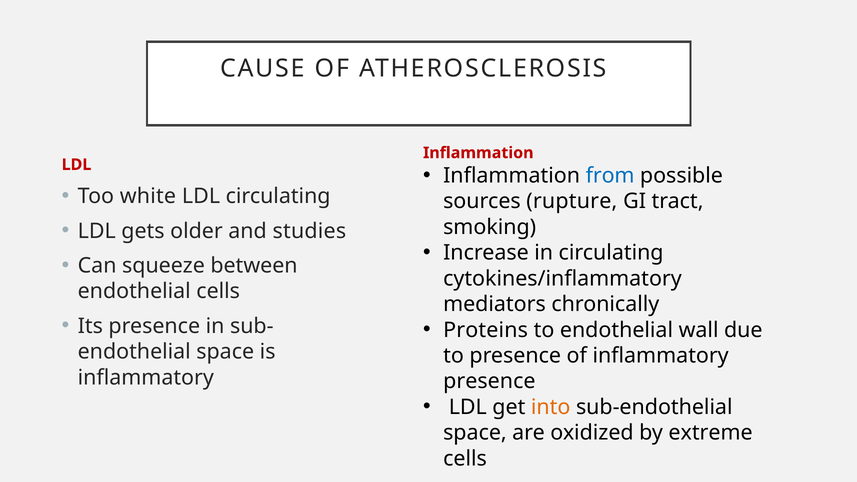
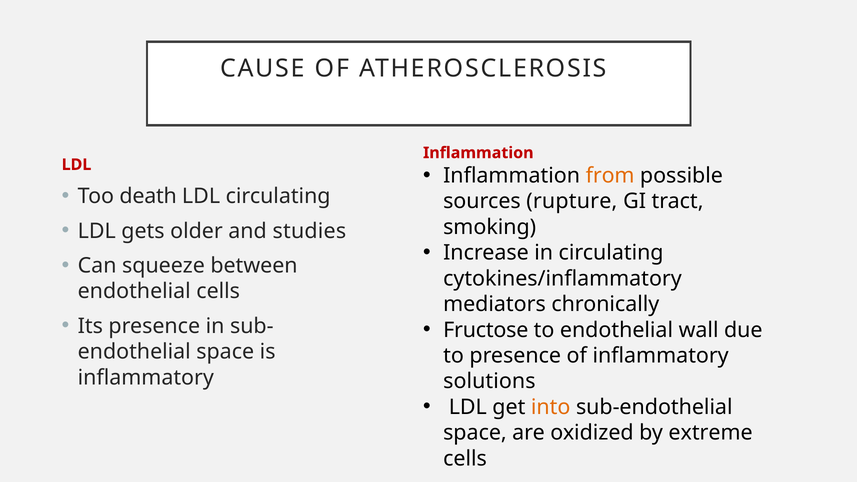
from colour: blue -> orange (610, 176)
white: white -> death (148, 196)
Proteins: Proteins -> Fructose (486, 330)
presence: presence -> solutions (489, 381)
